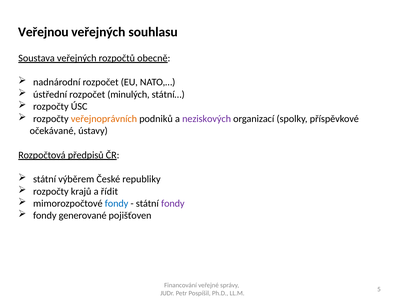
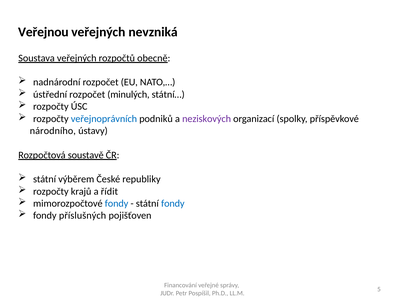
souhlasu: souhlasu -> nevzniká (153, 32)
veřejnoprávních colour: orange -> blue (104, 119)
očekávané: očekávané -> národního (53, 131)
předpisů: předpisů -> soustavě (86, 155)
fondy colour: purple -> blue (173, 204)
generované: generované -> příslušných (83, 216)
